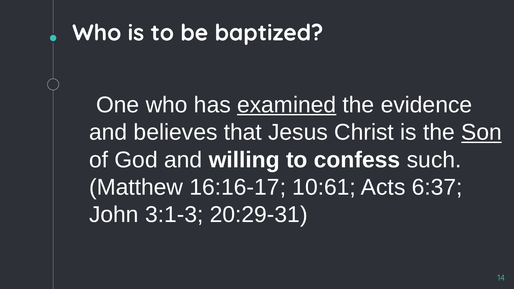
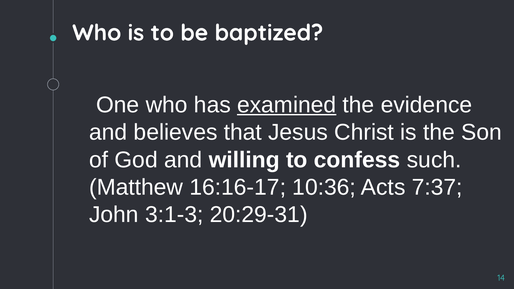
Son underline: present -> none (482, 132)
10:61: 10:61 -> 10:36 (324, 187)
6:37: 6:37 -> 7:37 (437, 187)
